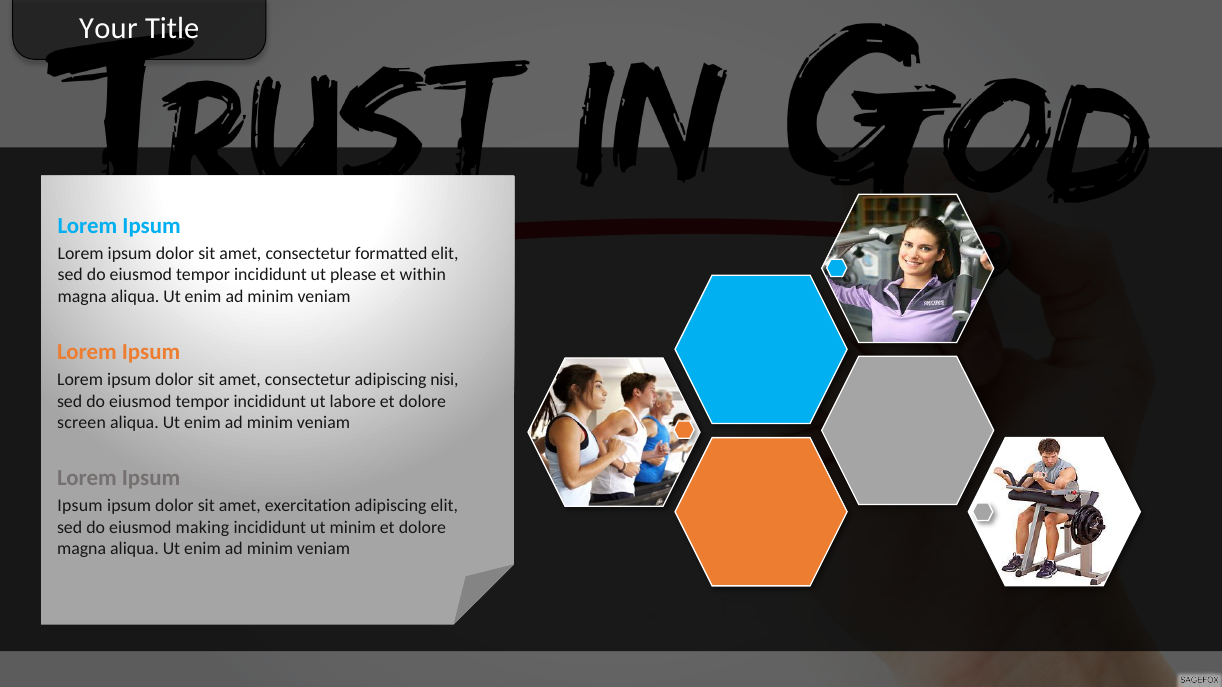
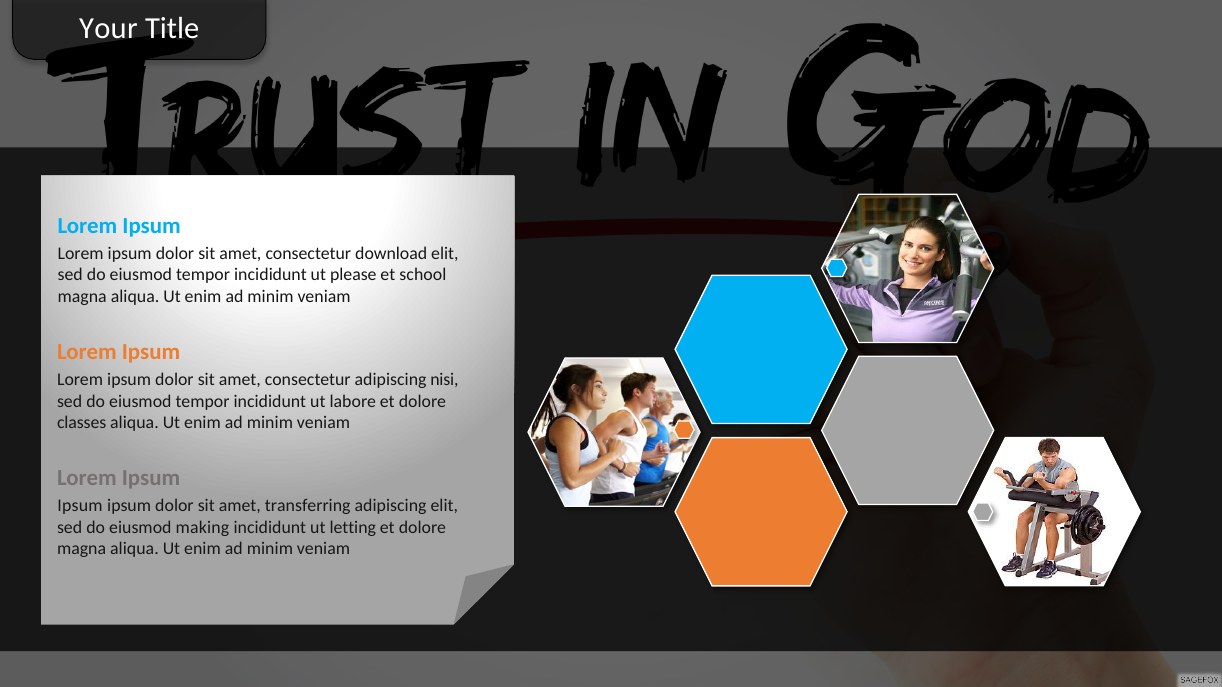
formatted: formatted -> download (391, 254)
within: within -> school (423, 275)
screen: screen -> classes (82, 423)
exercitation: exercitation -> transferring (308, 506)
ut minim: minim -> letting (353, 528)
